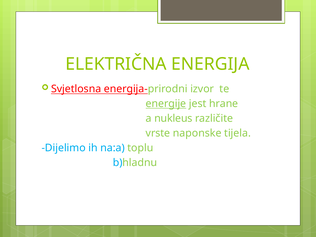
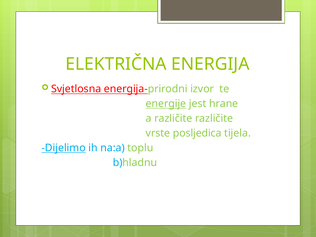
a nukleus: nukleus -> različite (173, 118)
naponske: naponske -> posljedica (197, 133)
Dijelimo underline: none -> present (64, 148)
